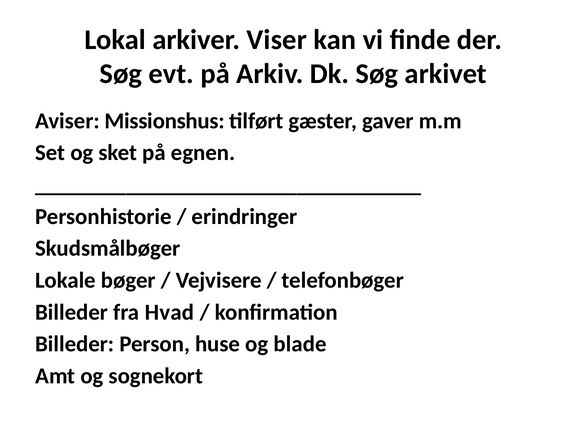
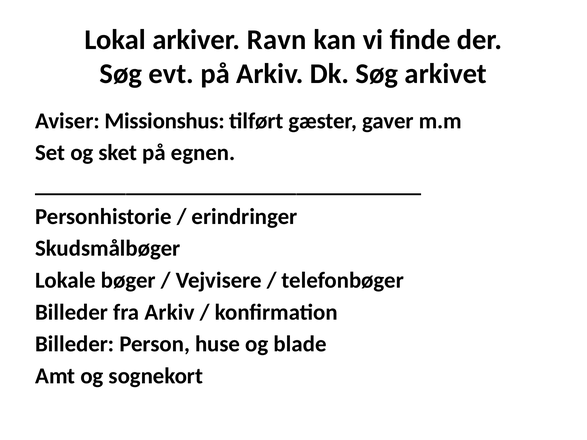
Viser: Viser -> Ravn (277, 40)
fra Hvad: Hvad -> Arkiv (169, 312)
